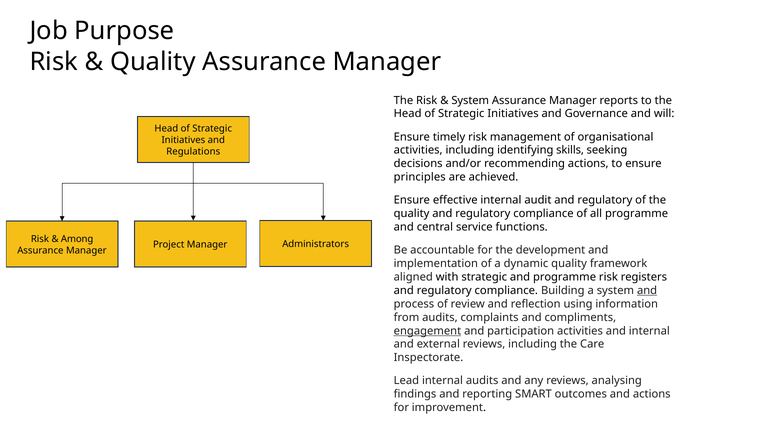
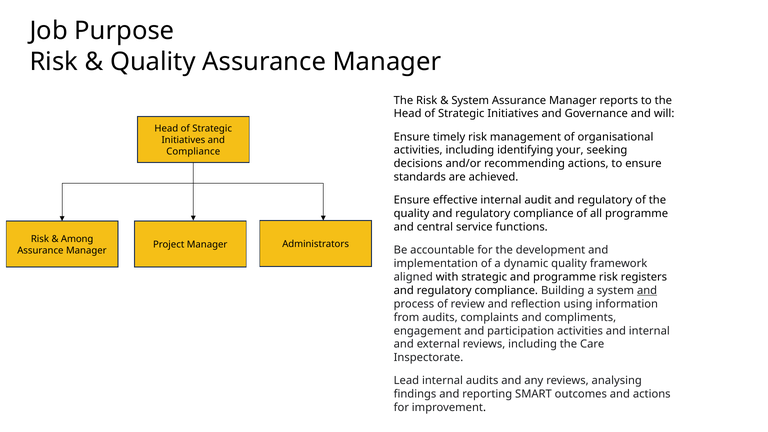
skills: skills -> your (570, 150)
Regulations: Regulations -> Compliance (193, 152)
principles: principles -> standards (420, 177)
engagement underline: present -> none (427, 331)
